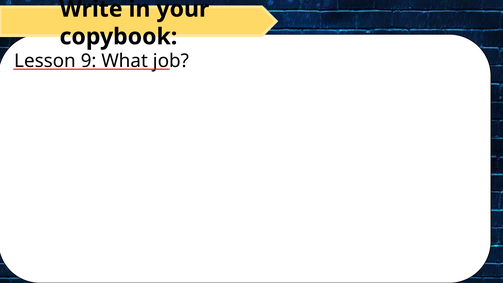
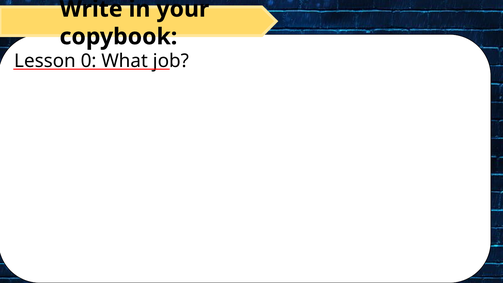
9: 9 -> 0 (89, 61)
